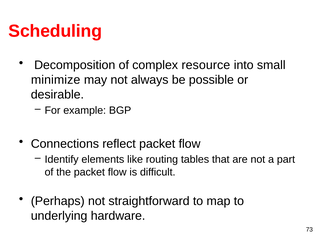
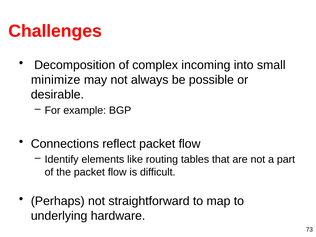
Scheduling: Scheduling -> Challenges (55, 31)
resource: resource -> incoming (206, 65)
